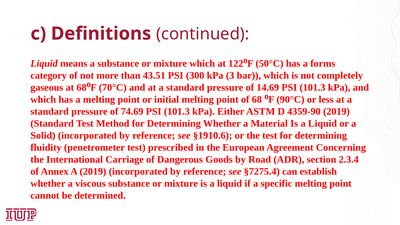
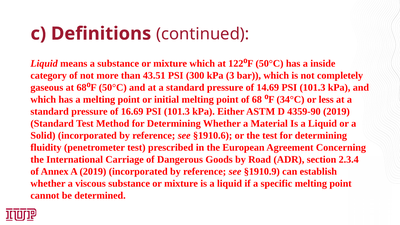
forms: forms -> inside (323, 64)
70°C: 70°C -> 50°C (113, 88)
90°C: 90°C -> 34°C (290, 100)
74.69: 74.69 -> 16.69 (132, 112)
§7275.4: §7275.4 -> §1910.9 (262, 172)
